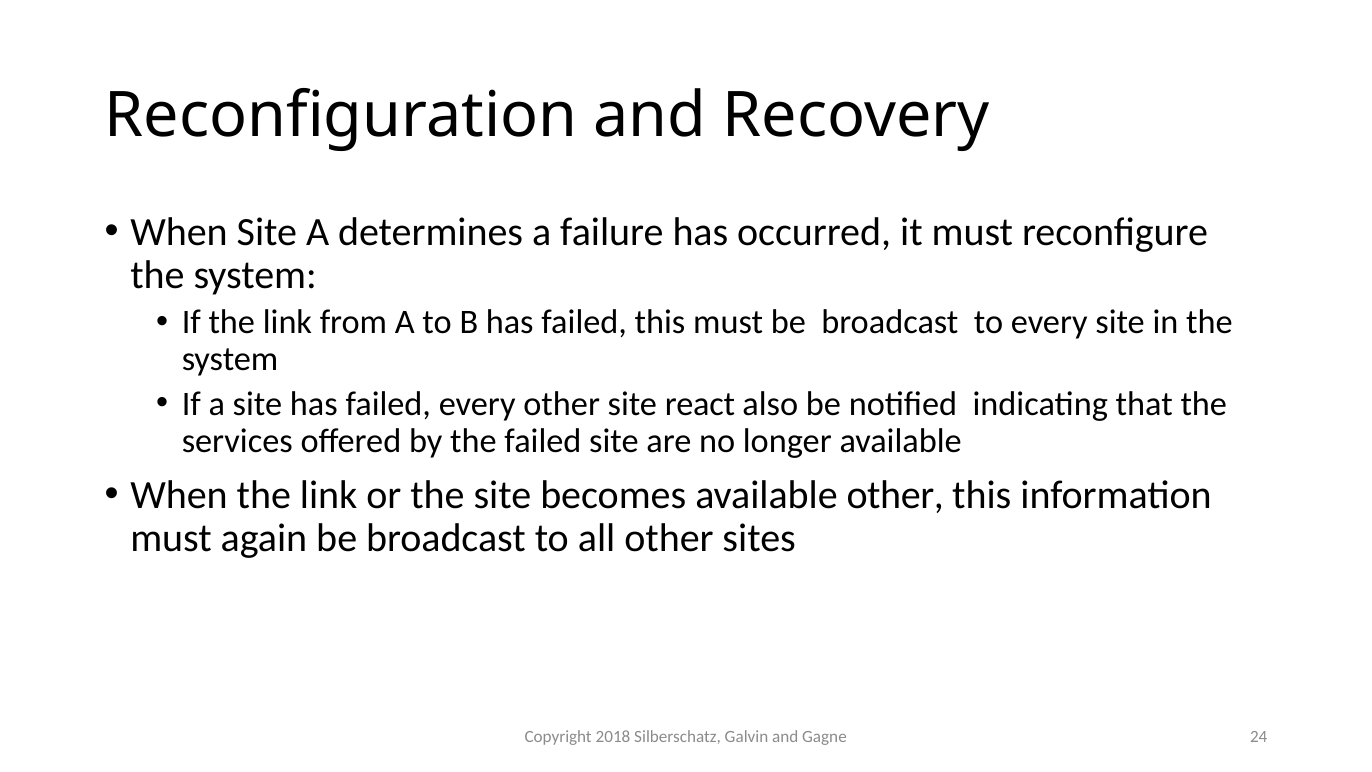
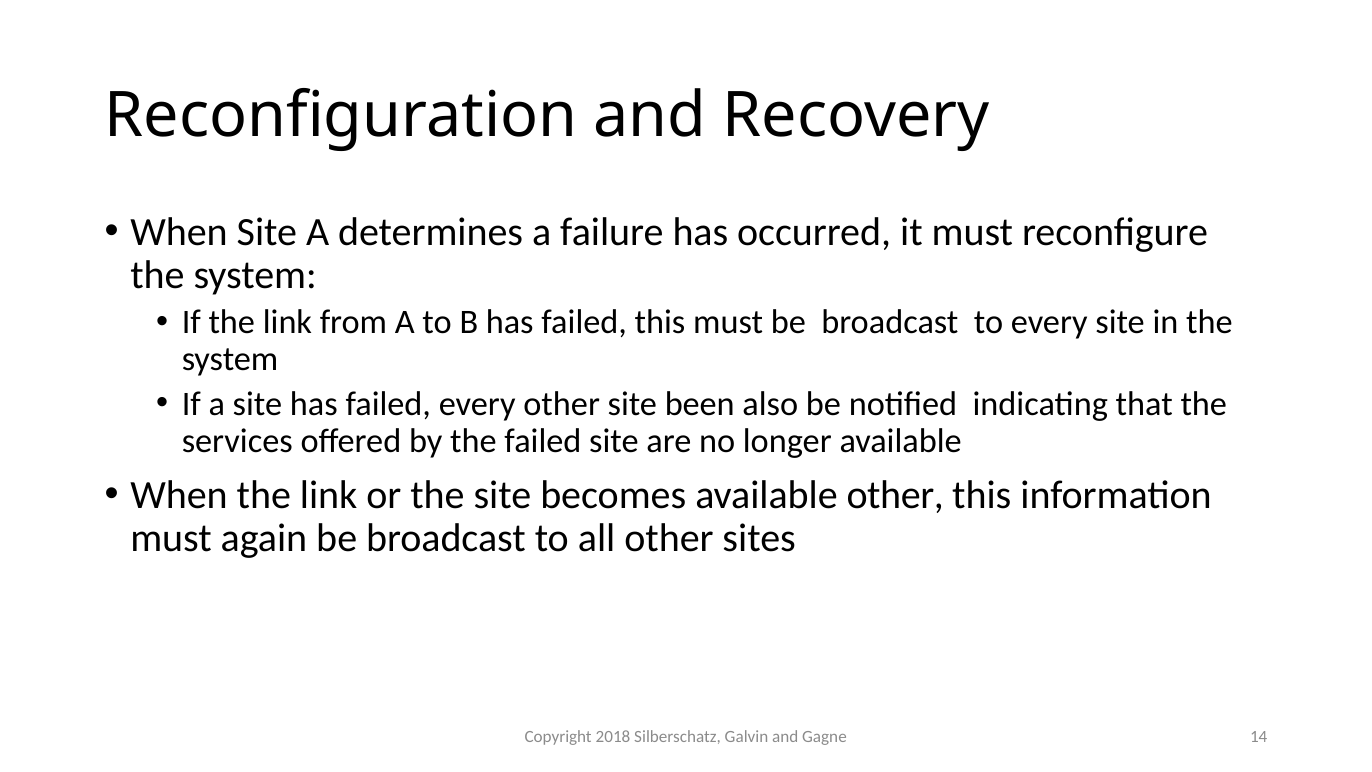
react: react -> been (700, 404)
24: 24 -> 14 (1259, 737)
